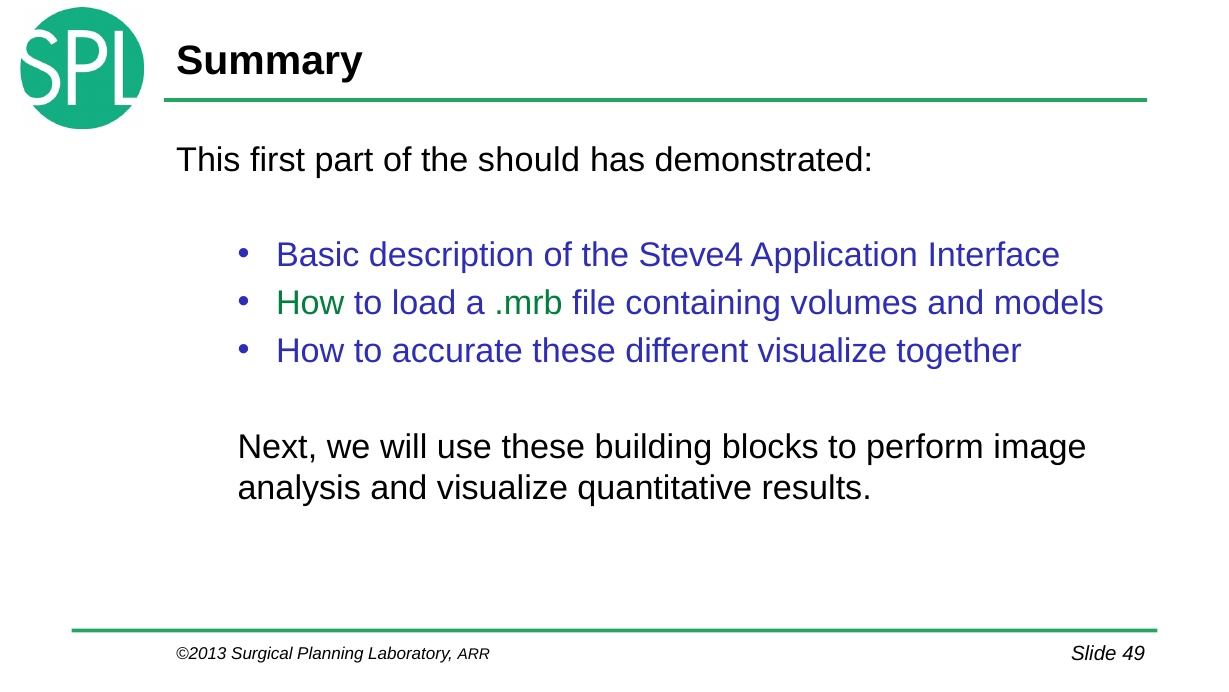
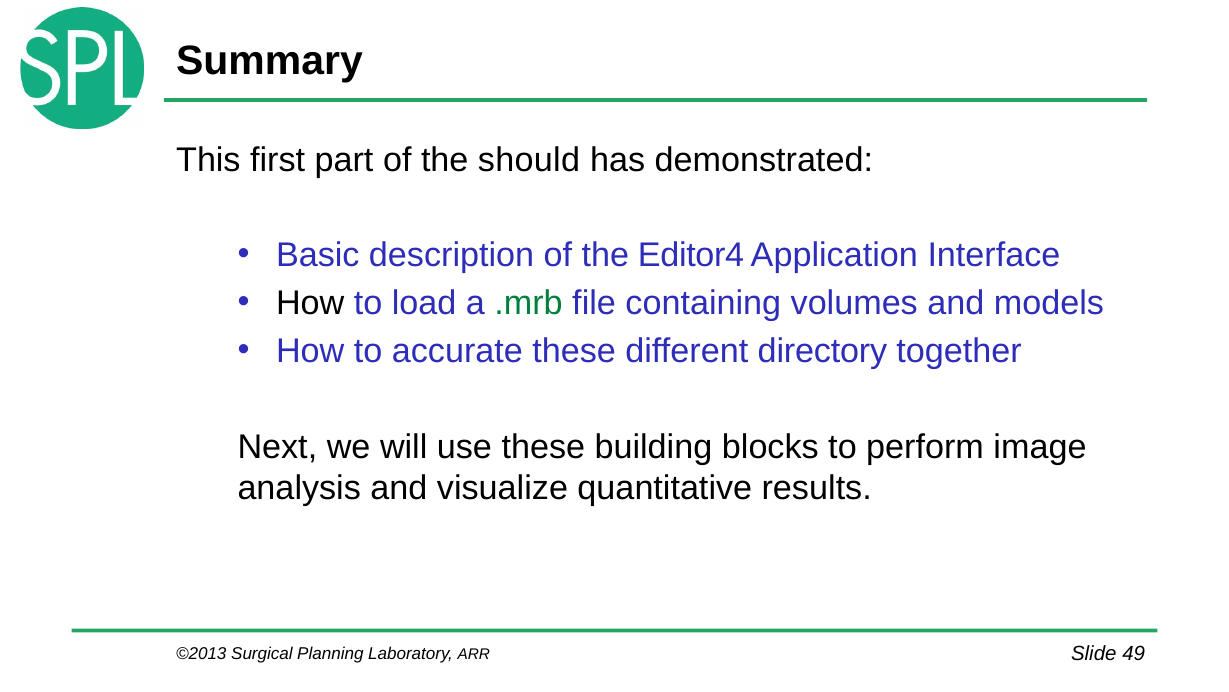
Steve4: Steve4 -> Editor4 (691, 255)
How colour: green -> black (310, 303)
different visualize: visualize -> directory (822, 351)
